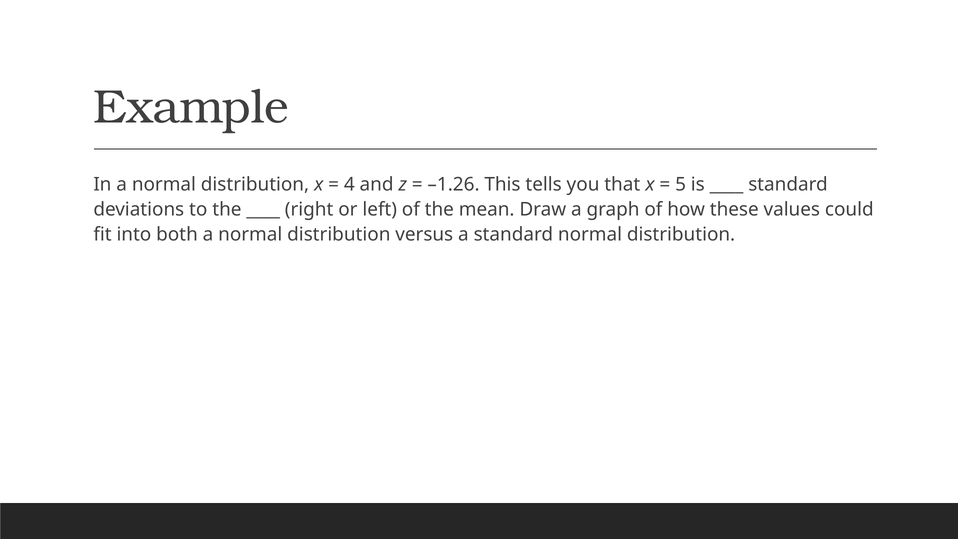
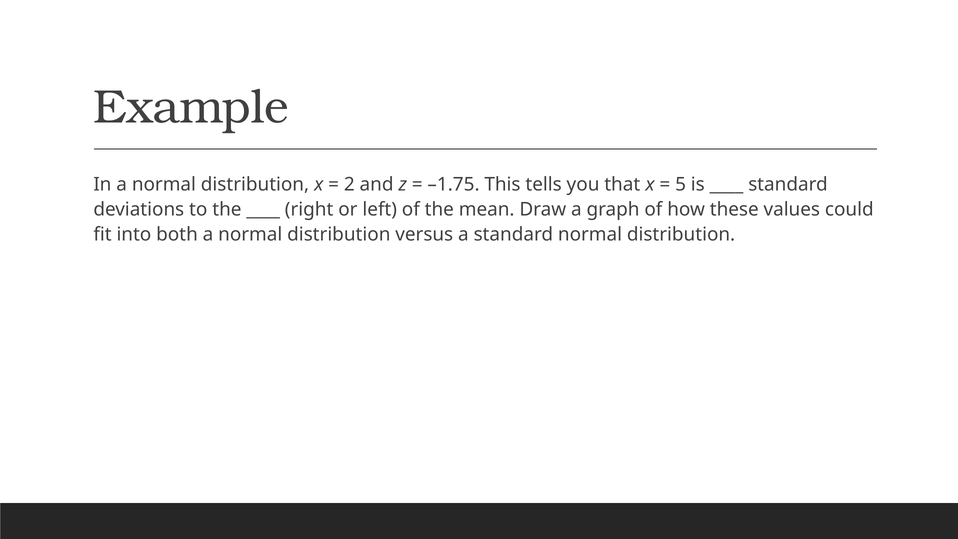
4: 4 -> 2 (349, 184)
–1.26: –1.26 -> –1.75 (454, 184)
